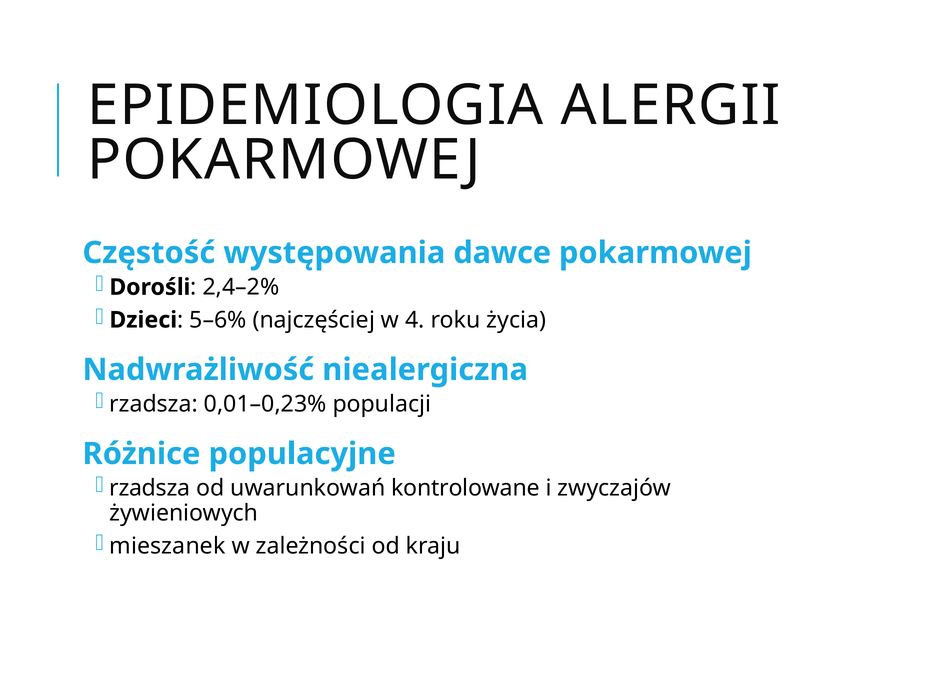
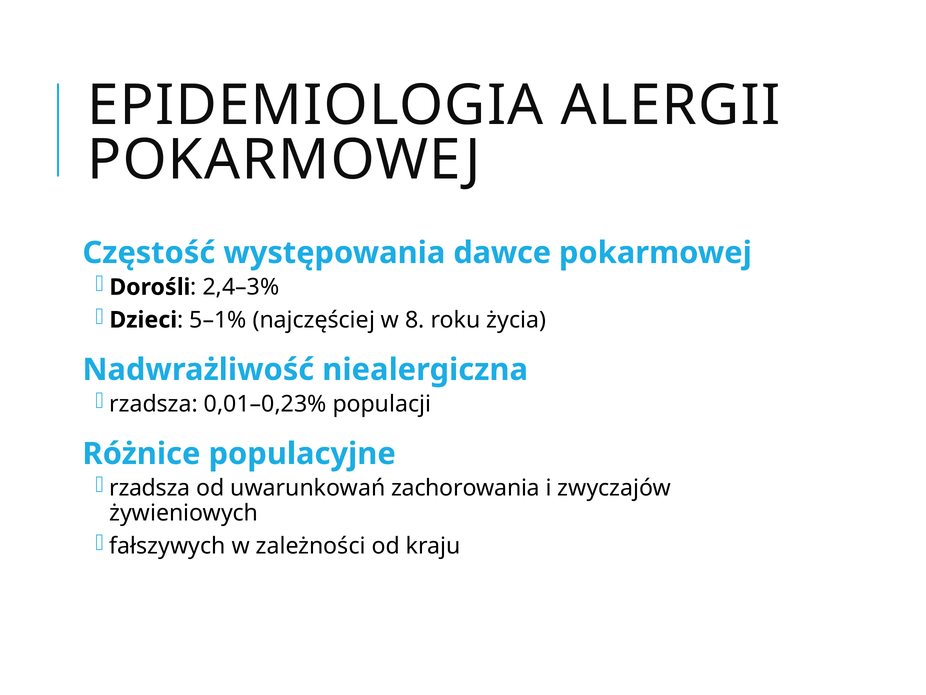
2,4–2%: 2,4–2% -> 2,4–3% (241, 287)
5–6%: 5–6% -> 5–1% (218, 320)
4: 4 -> 8 (415, 320)
kontrolowane: kontrolowane -> zachorowania (465, 488)
mieszanek: mieszanek -> fałszywych (167, 546)
